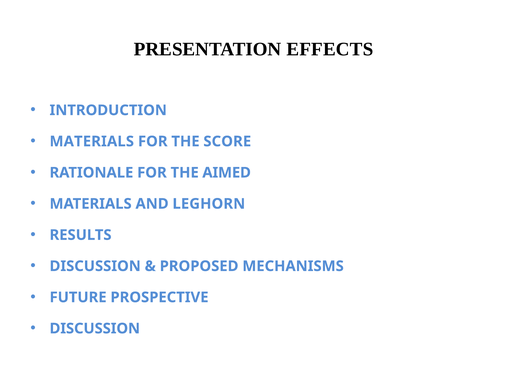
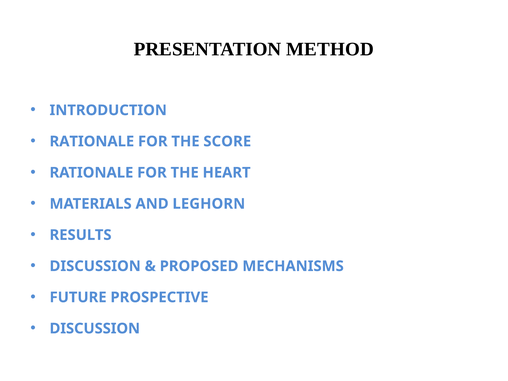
EFFECTS: EFFECTS -> METHOD (330, 49)
MATERIALS: MATERIALS -> RATIONALE (92, 141)
AIMED: AIMED -> HEART (227, 173)
